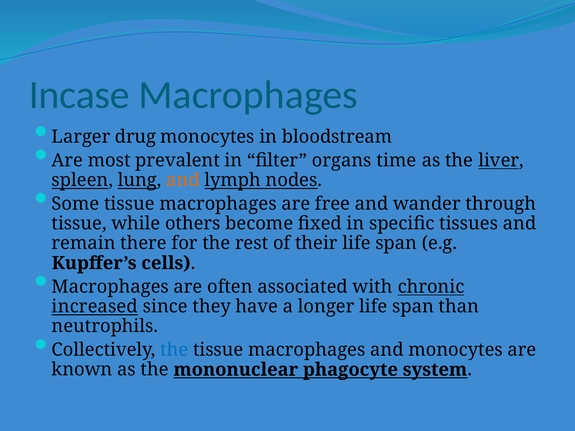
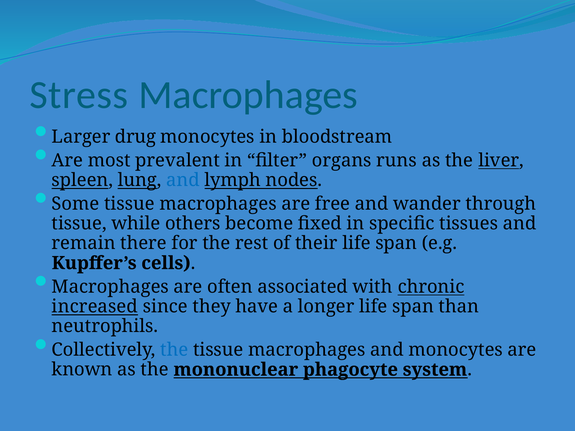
Incase: Incase -> Stress (79, 95)
time: time -> runs (397, 160)
and colour: orange -> blue (183, 180)
